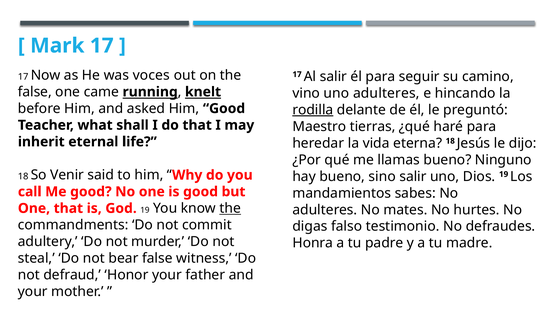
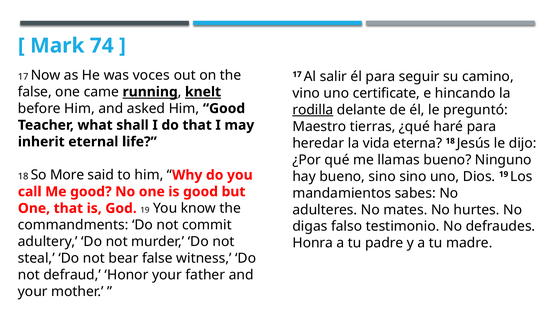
Mark 17: 17 -> 74 (102, 46)
uno adulteres: adulteres -> certificate (386, 93)
sino salir: salir -> sino (413, 177)
Venir: Venir -> More (67, 175)
the underline: present -> none (230, 208)
